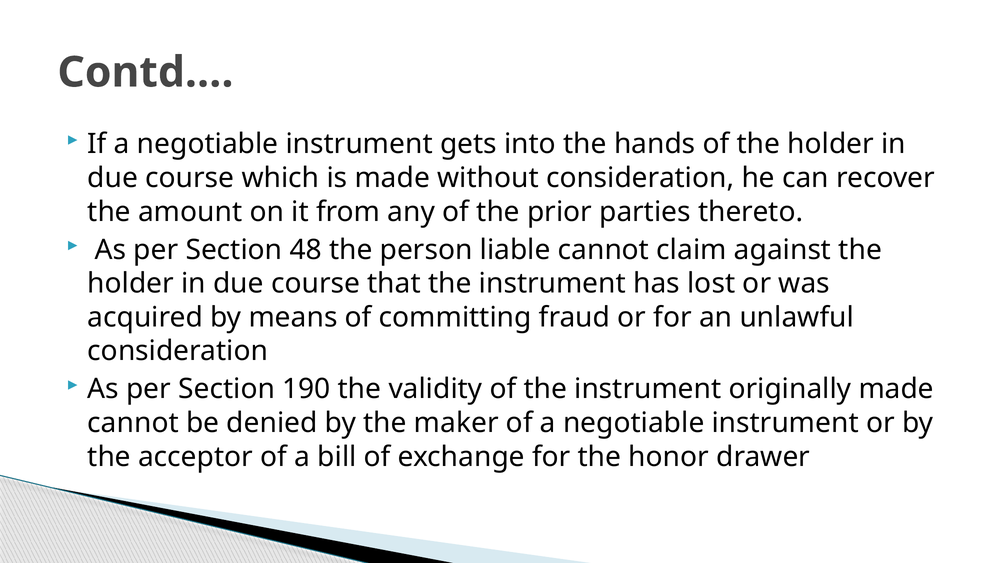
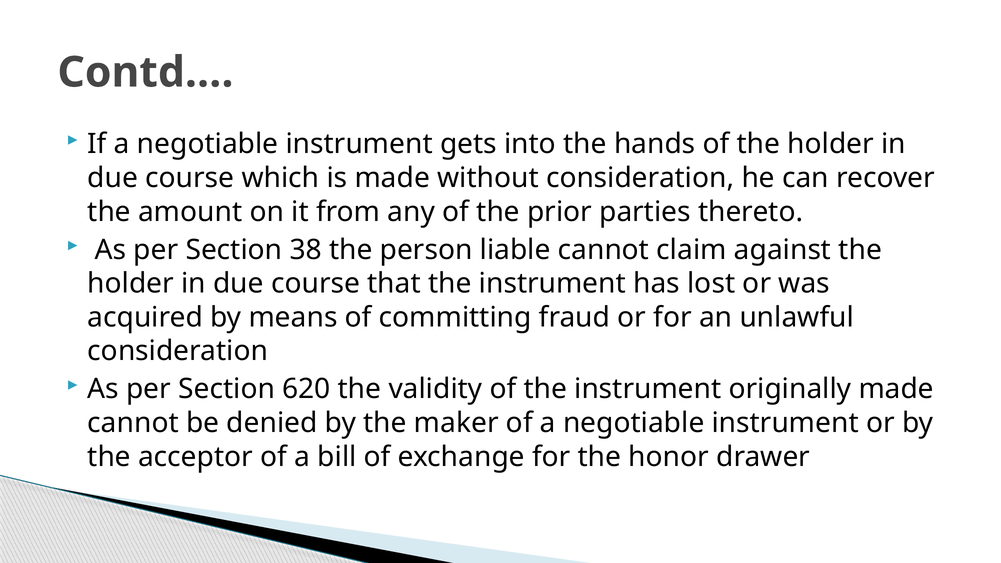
48: 48 -> 38 (306, 250)
190: 190 -> 620 (306, 389)
